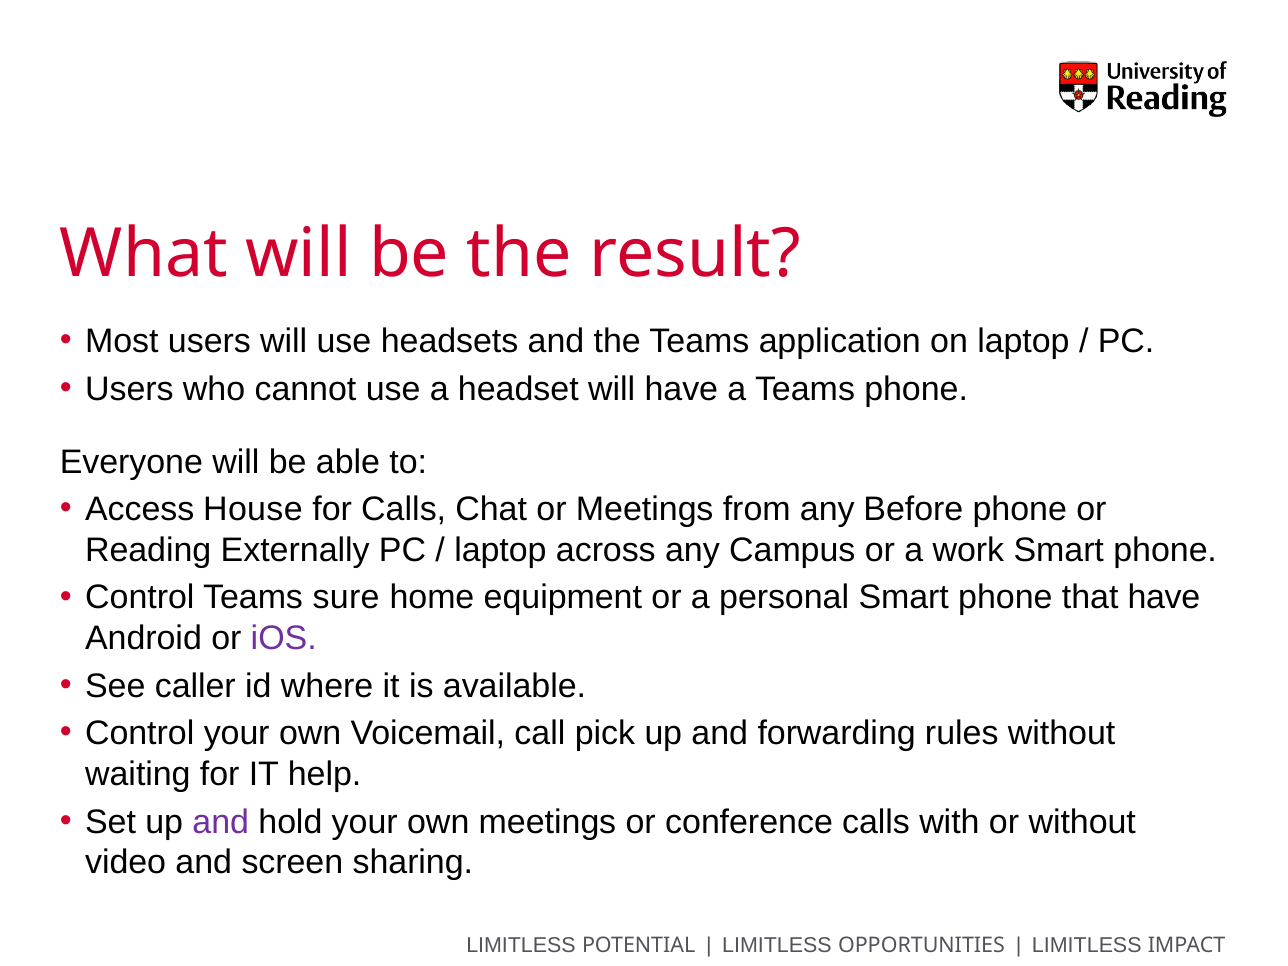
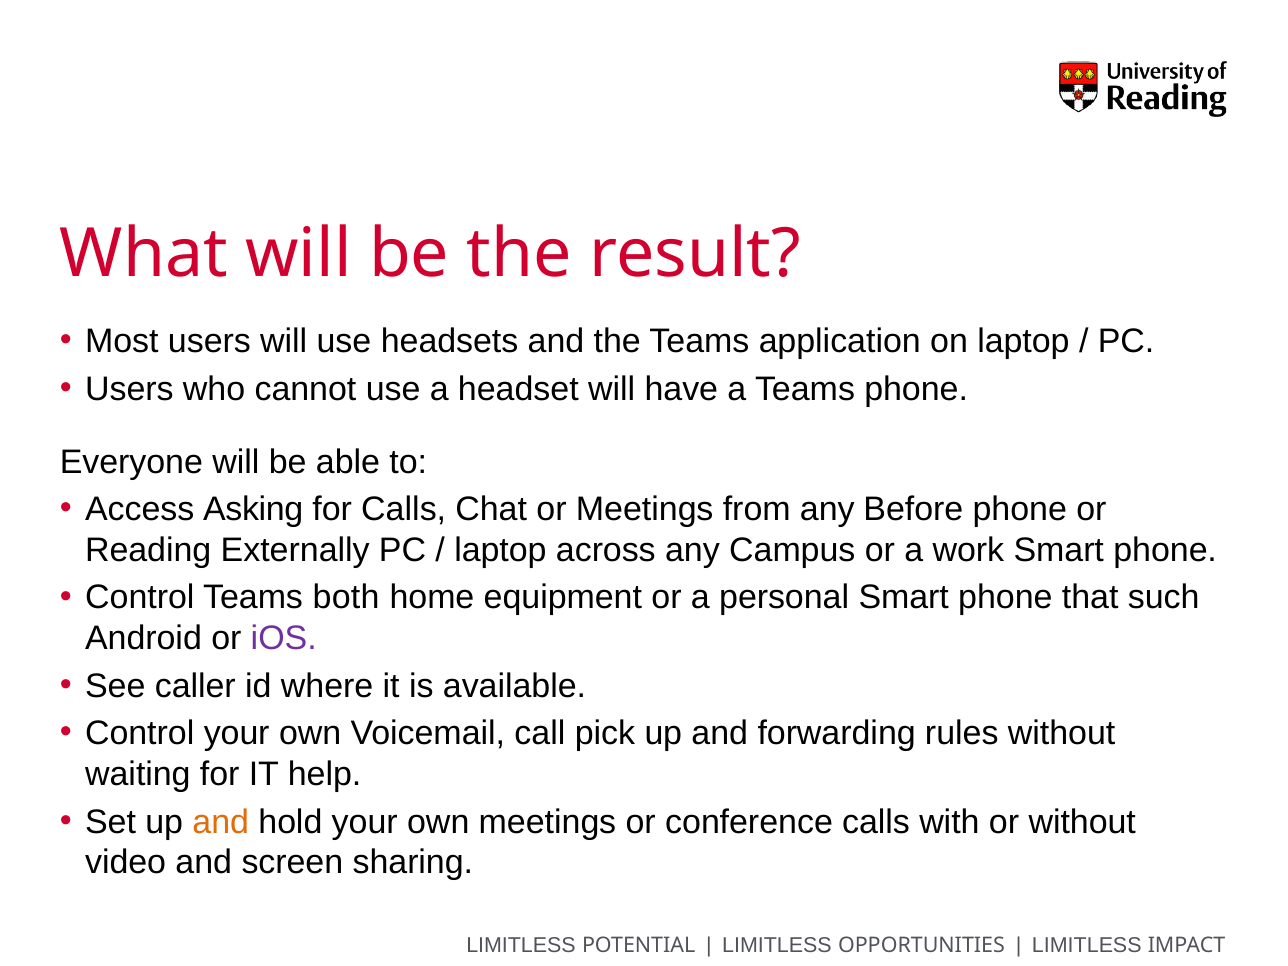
House: House -> Asking (253, 509)
sure: sure -> both (346, 598)
that have: have -> such (1164, 598)
and colour: purple -> orange (221, 822)
